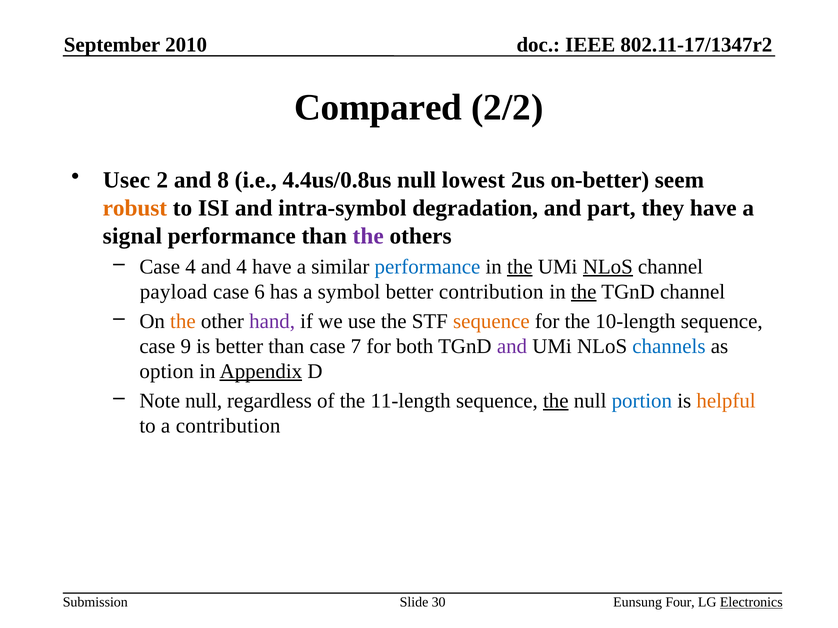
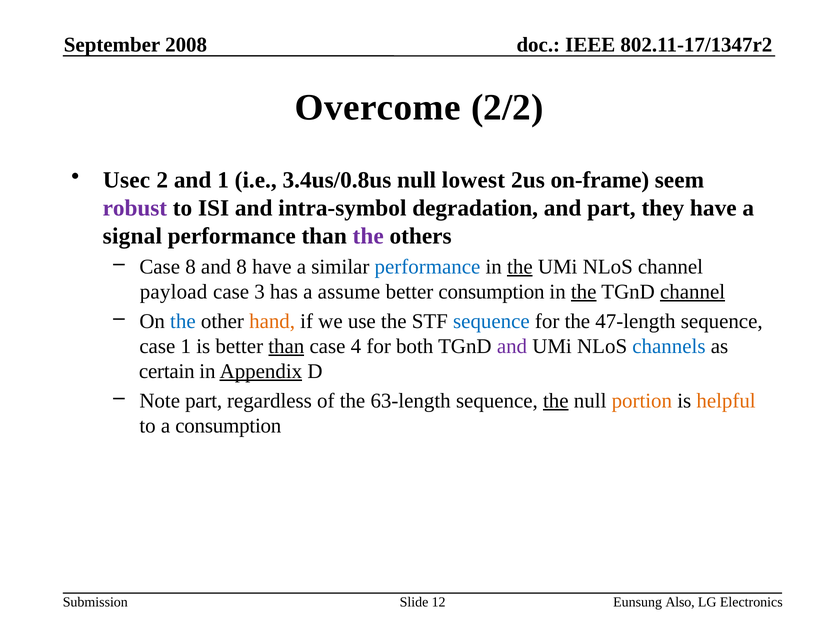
2010: 2010 -> 2008 (186, 45)
Compared: Compared -> Overcome (378, 107)
and 8: 8 -> 1 (223, 180)
4.4us/0.8us: 4.4us/0.8us -> 3.4us/0.8us (337, 180)
on-better: on-better -> on-frame (600, 180)
robust colour: orange -> purple (135, 208)
Case 4: 4 -> 8 (191, 267)
and 4: 4 -> 8 (242, 267)
NLoS underline: present -> none (608, 267)
6: 6 -> 3 (260, 292)
symbol: symbol -> assume (349, 292)
better contribution: contribution -> consumption (491, 292)
channel underline: none -> present (693, 292)
the colour: orange -> blue (183, 321)
hand colour: purple -> orange (272, 321)
sequence colour: orange -> blue (491, 321)
10-length: 10-length -> 47-length (635, 321)
case 9: 9 -> 1 (186, 346)
than underline: none -> present (286, 346)
7: 7 -> 4 (356, 346)
option: option -> certain (167, 372)
Note null: null -> part (204, 401)
11-length: 11-length -> 63-length (411, 401)
portion colour: blue -> orange (642, 401)
a contribution: contribution -> consumption (228, 426)
30: 30 -> 12 (439, 603)
Four: Four -> Also (680, 603)
Electronics underline: present -> none (751, 603)
